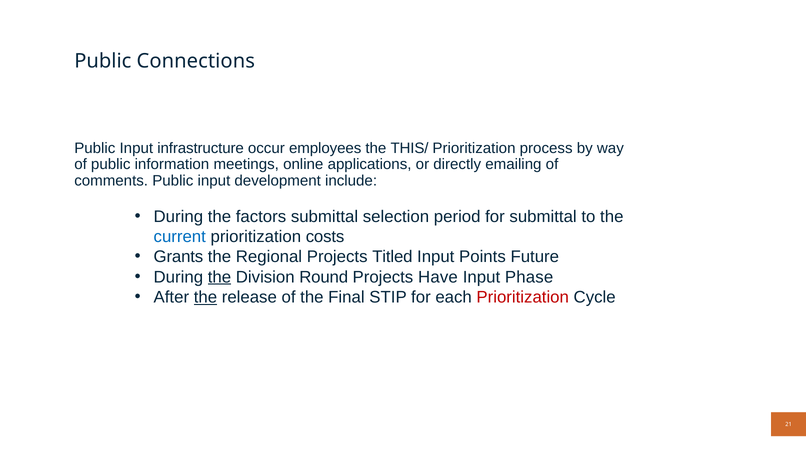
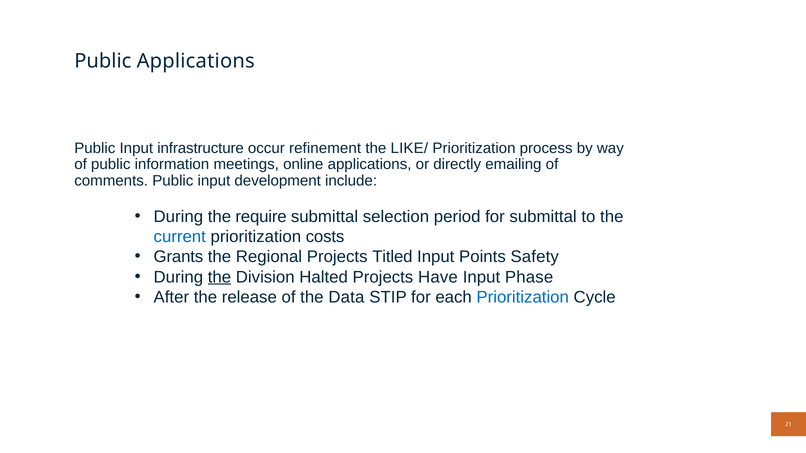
Public Connections: Connections -> Applications (196, 61)
employees: employees -> refinement (325, 148)
THIS/: THIS/ -> LIKE/ (409, 148)
factors: factors -> require (261, 217)
Future: Future -> Safety (535, 257)
Round: Round -> Halted (324, 277)
the underline: present -> none (205, 297)
Final: Final -> Data (346, 297)
Prioritization colour: red -> blue (523, 297)
